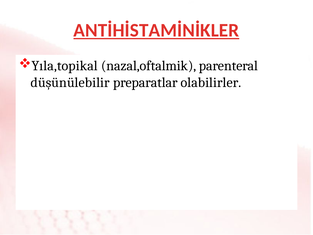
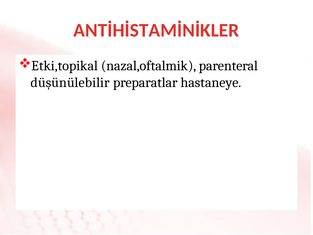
ANTİHİSTAMİNİKLER underline: present -> none (156, 30)
Yıla,topikal: Yıla,topikal -> Etki,topikal (65, 66)
olabilirler: olabilirler -> hastaneye (211, 82)
